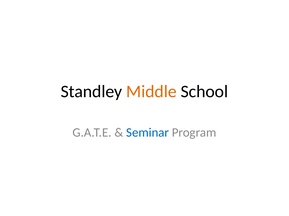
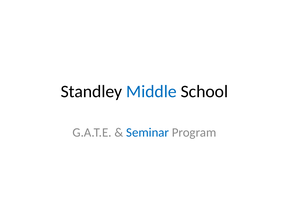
Middle colour: orange -> blue (151, 92)
